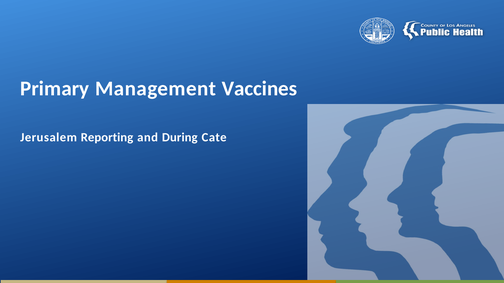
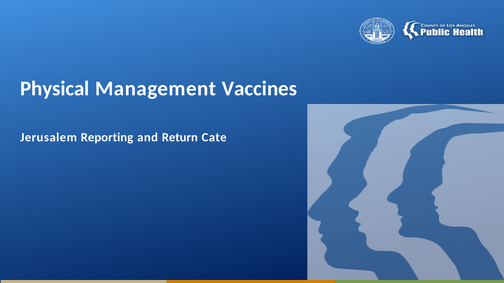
Primary: Primary -> Physical (55, 89)
During: During -> Return (180, 137)
